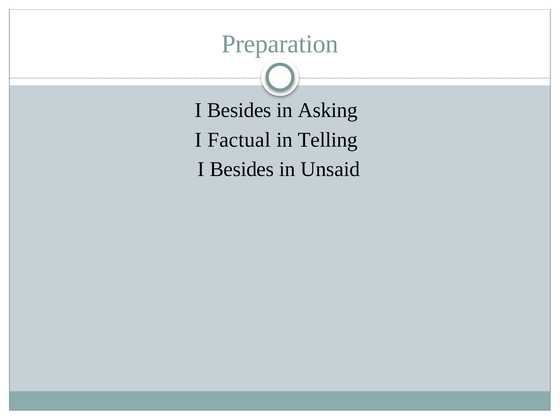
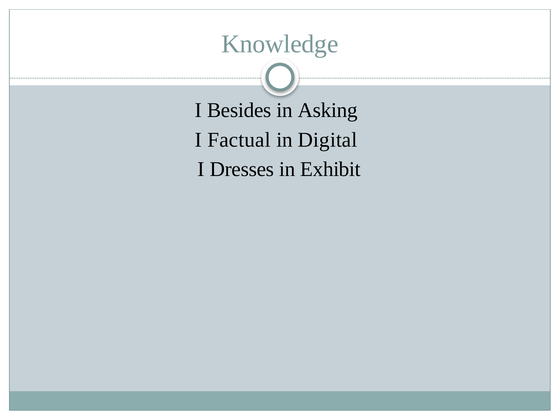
Preparation: Preparation -> Knowledge (280, 44)
Telling: Telling -> Digital (328, 140)
Besides: Besides -> Dresses (242, 169)
Unsaid: Unsaid -> Exhibit (330, 169)
